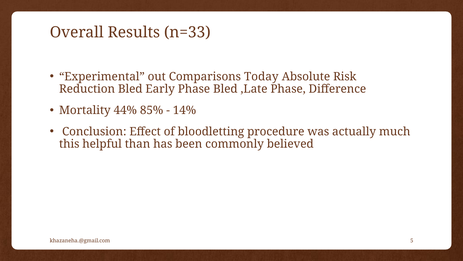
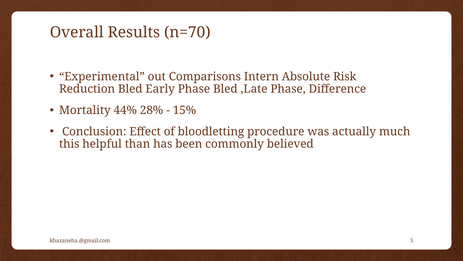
n=33: n=33 -> n=70 (187, 32)
Today: Today -> Intern (261, 76)
85%: 85% -> 28% (152, 110)
14%: 14% -> 15% (185, 110)
